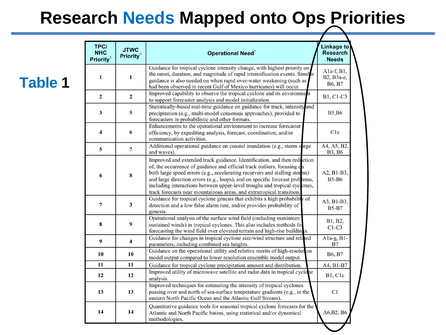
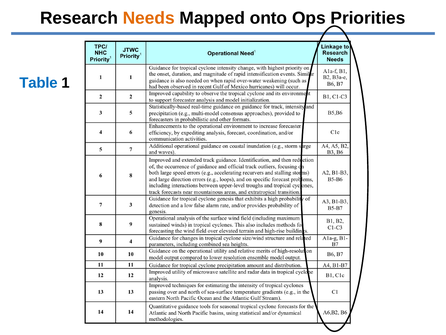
Needs colour: blue -> orange (149, 18)
